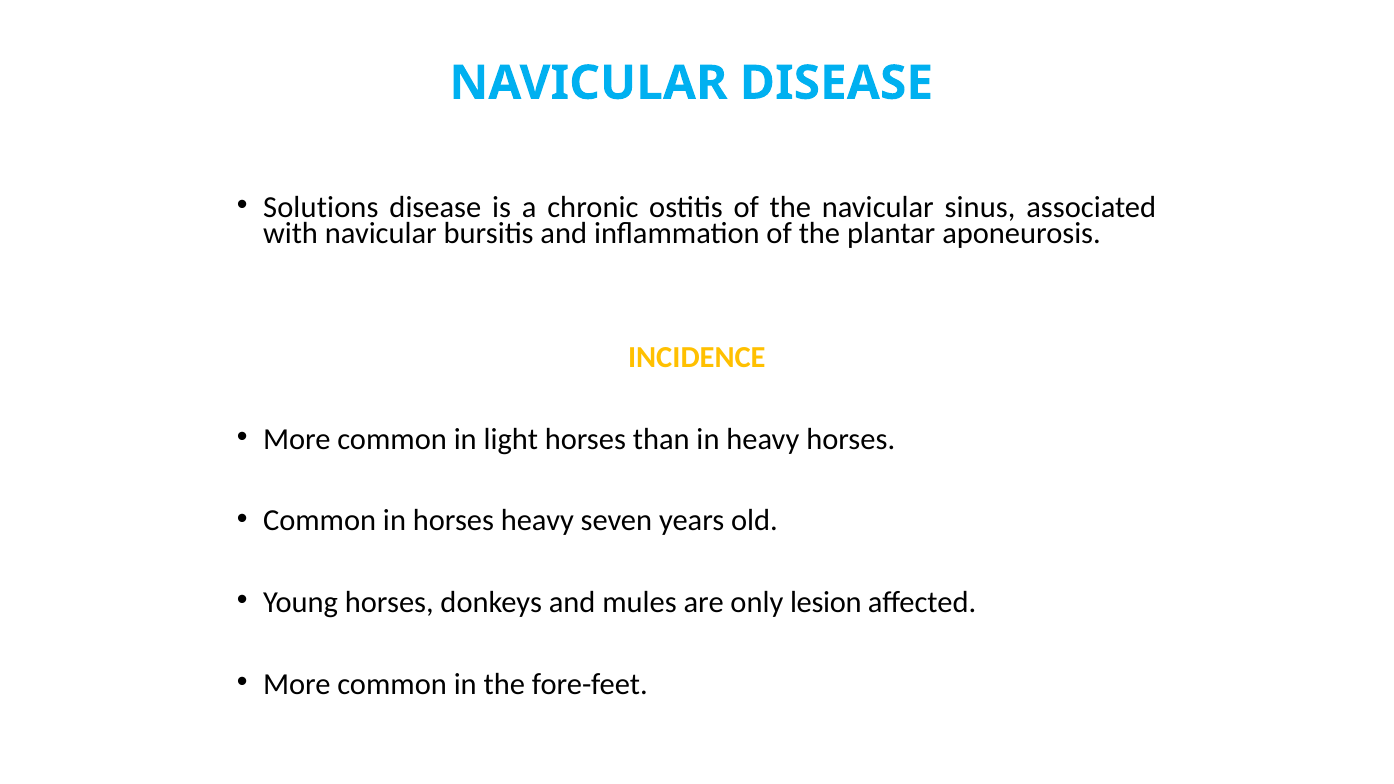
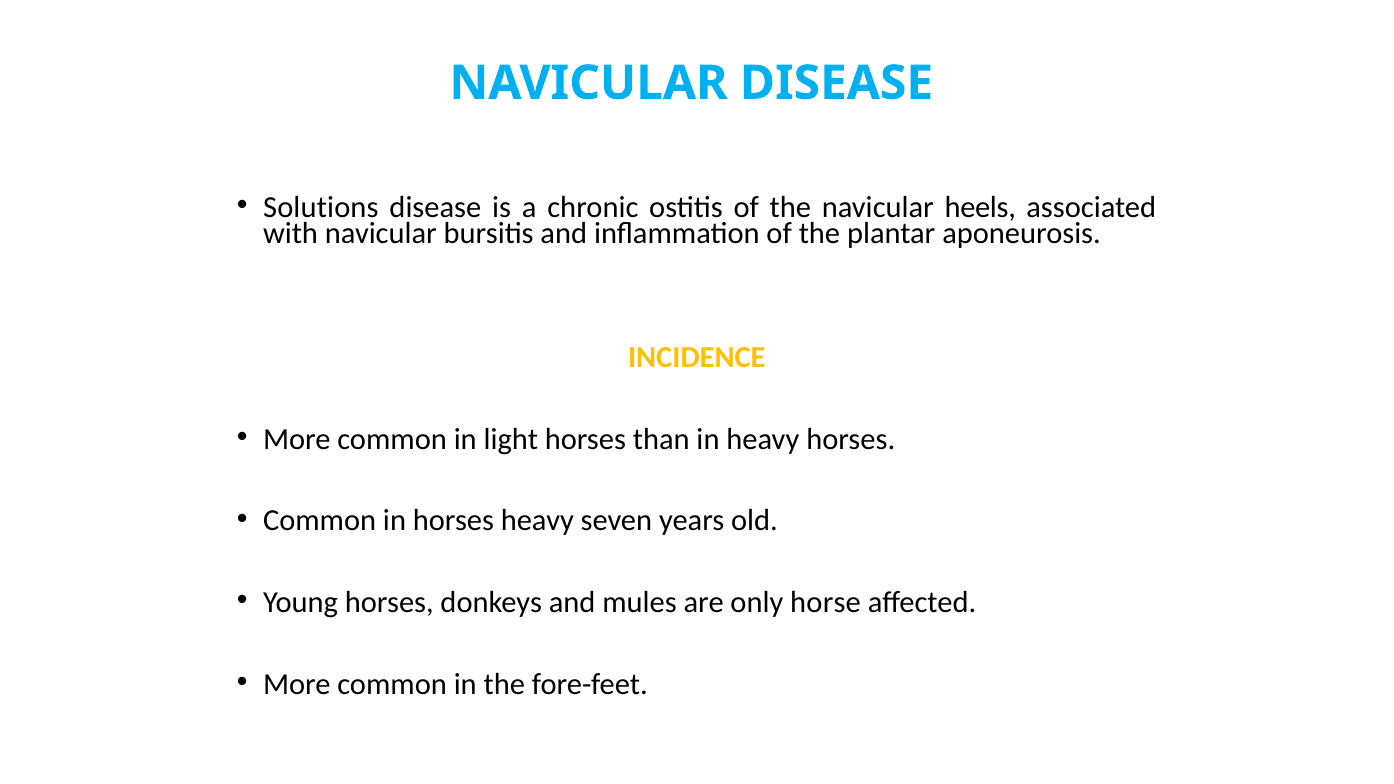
sinus: sinus -> heels (980, 207)
lesion: lesion -> horse (826, 602)
